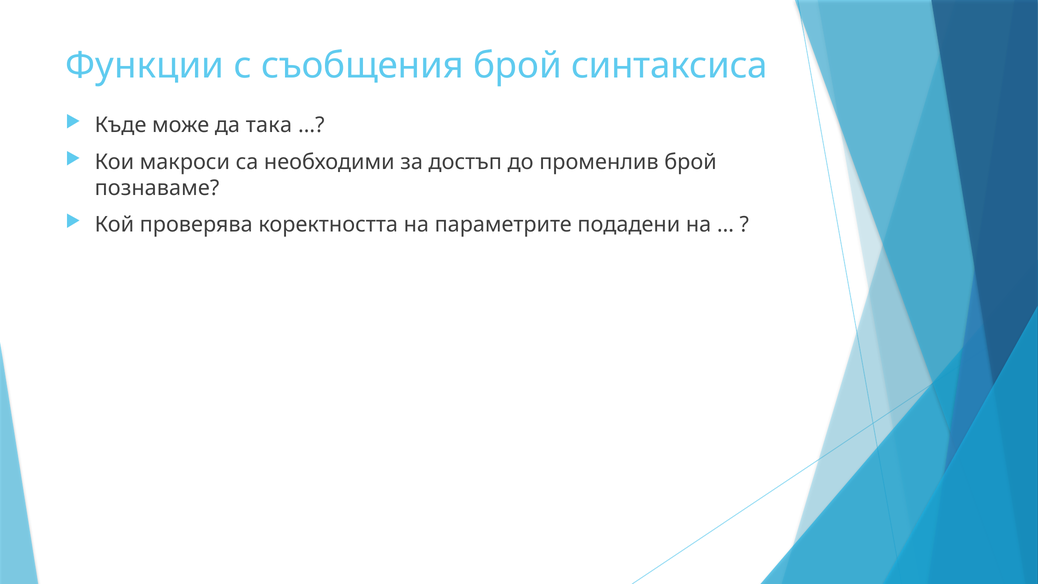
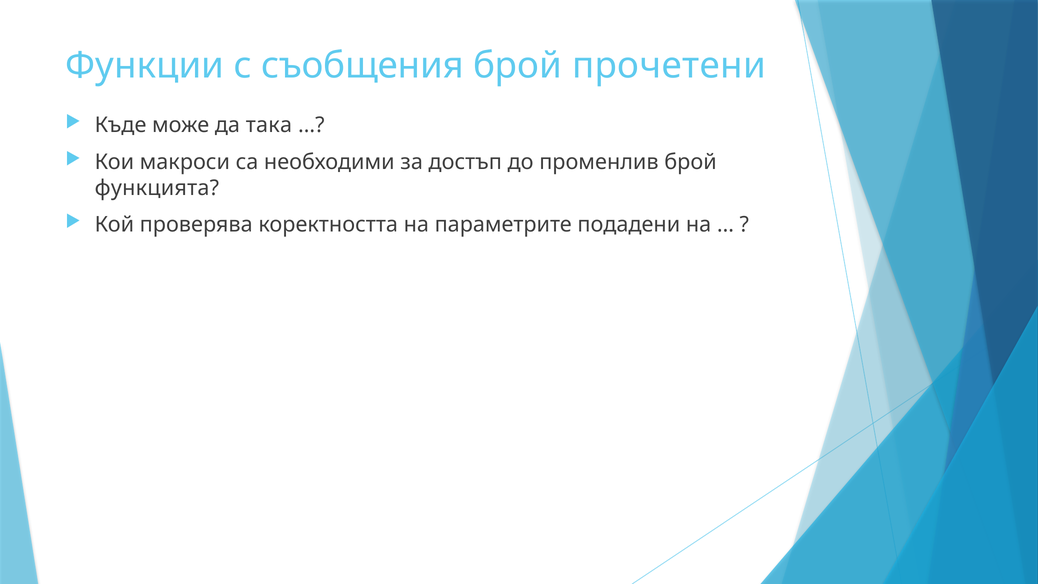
синтаксиса: синтаксиса -> прочетени (669, 66)
познаваме: познаваме -> функцията (157, 188)
